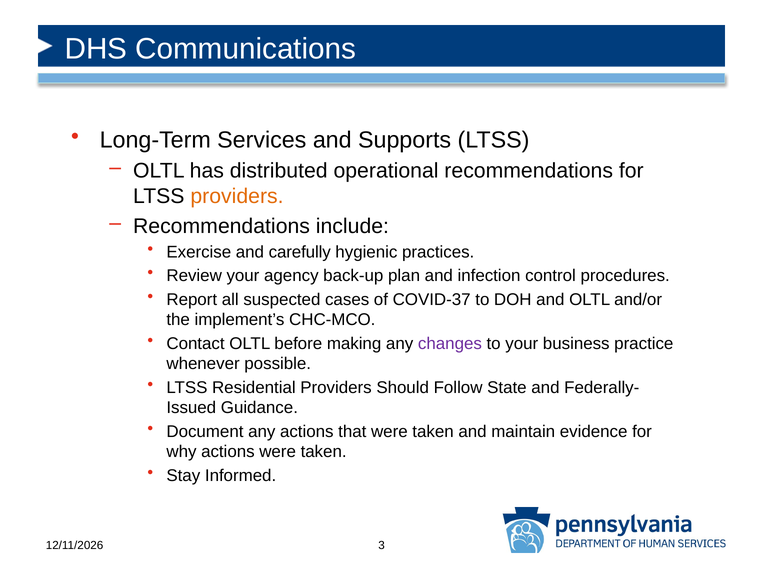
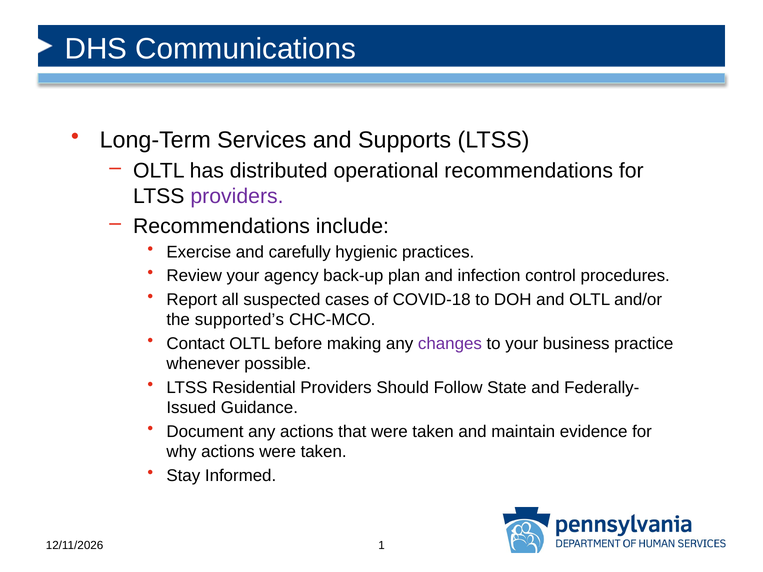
providers colour: orange -> purple (237, 196)
COVID-37: COVID-37 -> COVID-18 (432, 300)
implement’s: implement’s -> supported’s (239, 320)
3: 3 -> 1 (381, 546)
